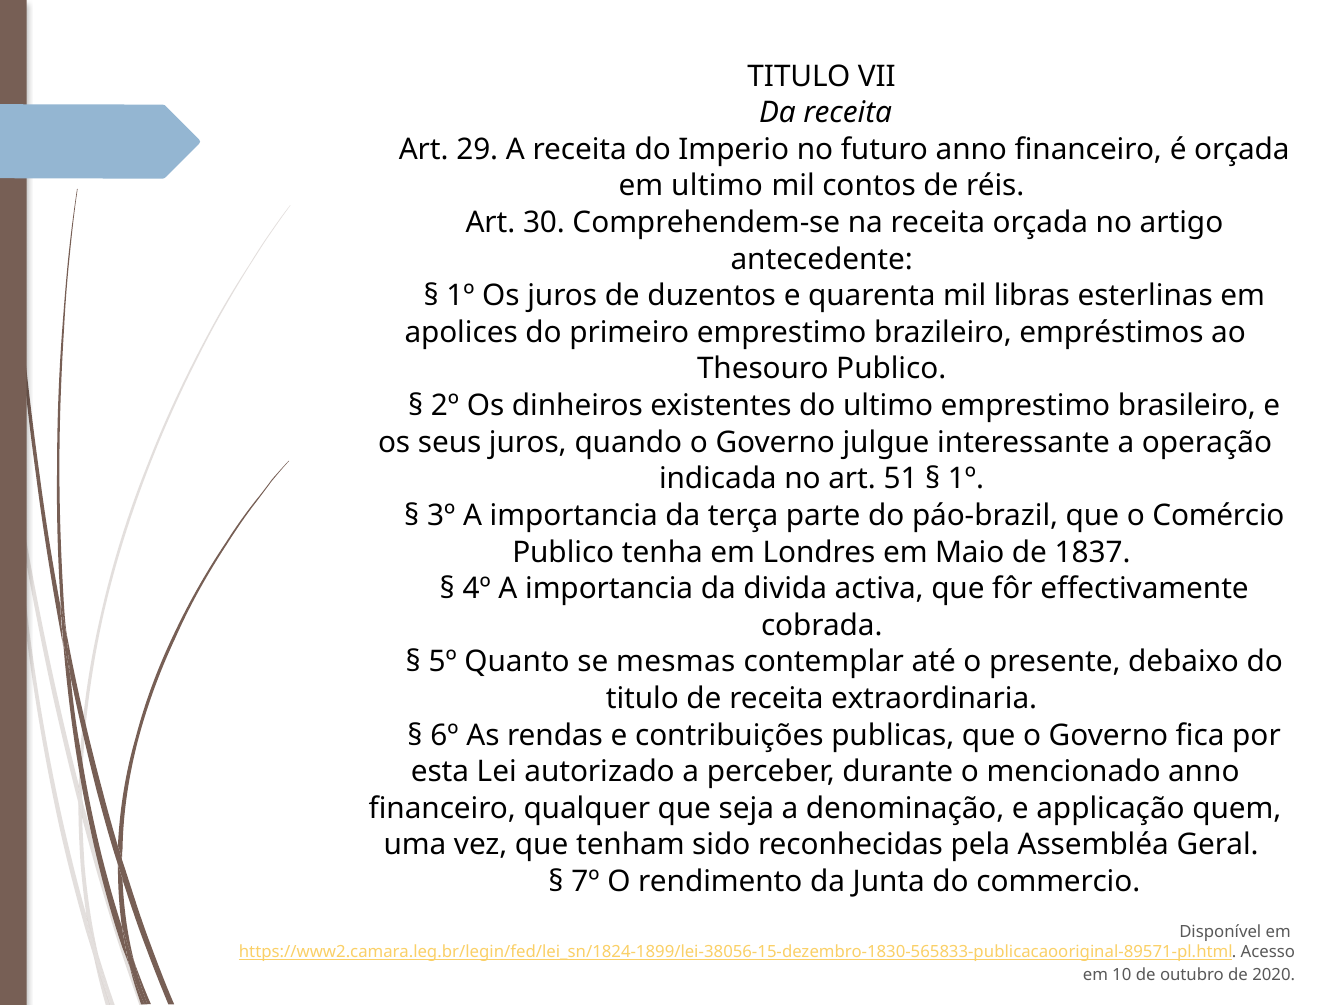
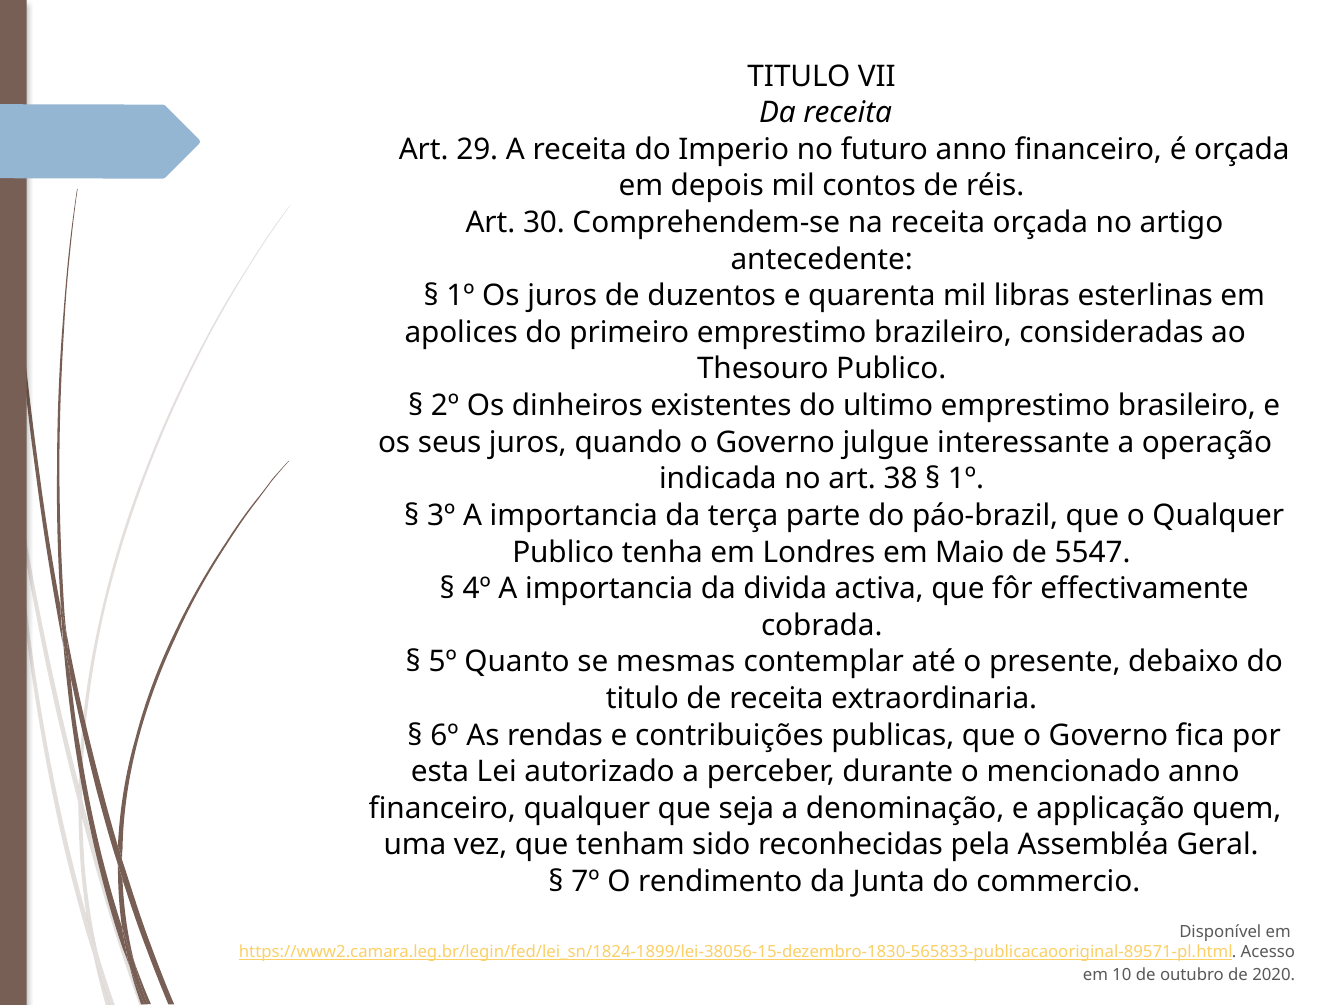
em ultimo: ultimo -> depois (717, 186)
empréstimos: empréstimos -> consideradas (1112, 333)
51: 51 -> 38 (901, 479)
o Comércio: Comércio -> Qualquer (1218, 516)
1837: 1837 -> 5547 (1093, 552)
